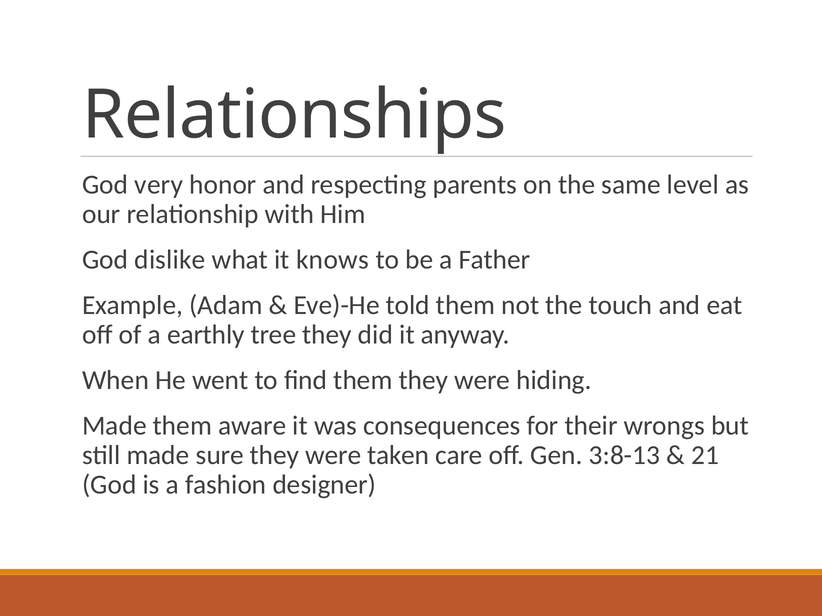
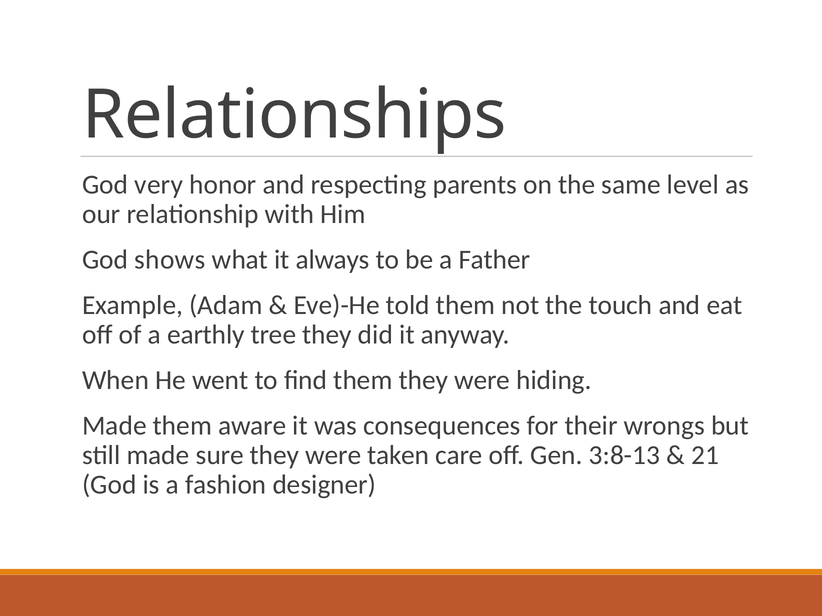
dislike: dislike -> shows (170, 260)
knows: knows -> always (333, 260)
